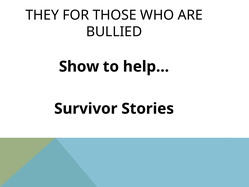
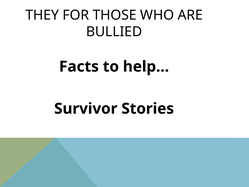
Show: Show -> Facts (79, 66)
